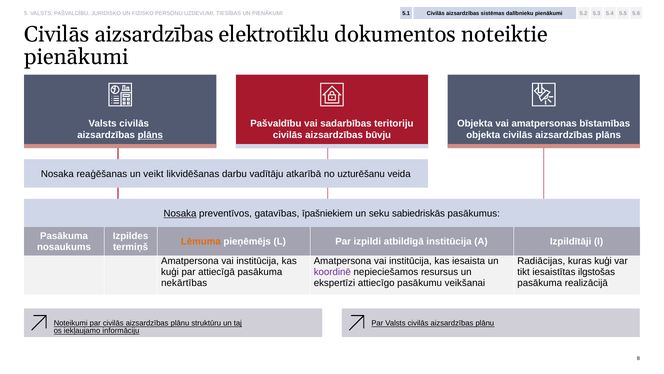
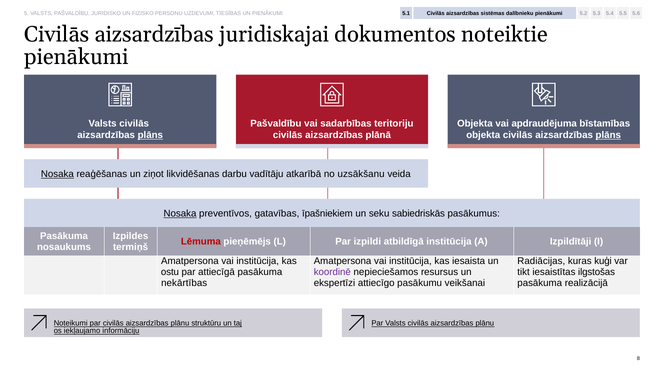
elektrotīklu: elektrotīklu -> juridiskajai (274, 34)
amatpersonas: amatpersonas -> apdraudējuma (544, 123)
būvju: būvju -> plānā (378, 135)
plāns underline: none -> present (608, 135)
Nosaka underline: none -> present (57, 174)
veikt: veikt -> ziņot (154, 174)
uzturēšanu: uzturēšanu -> uzsākšanu (361, 174)
Lēmuma colour: orange -> red (201, 241)
kuģi: kuģi -> ostu (170, 272)
